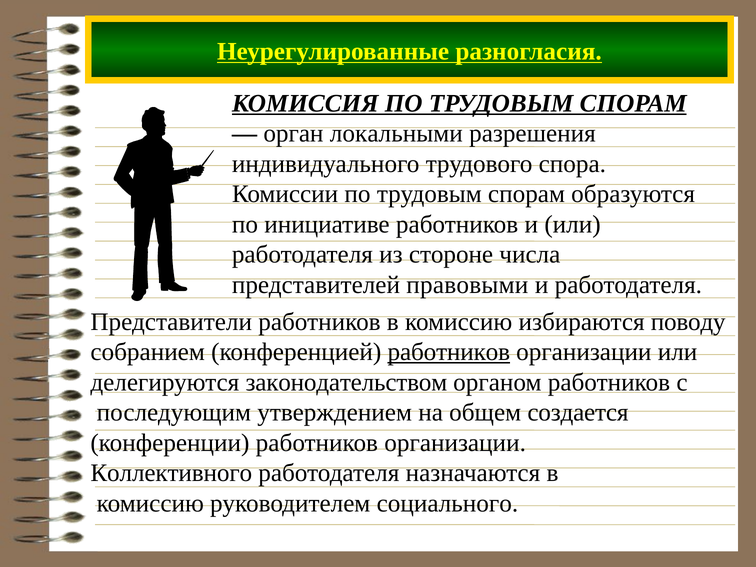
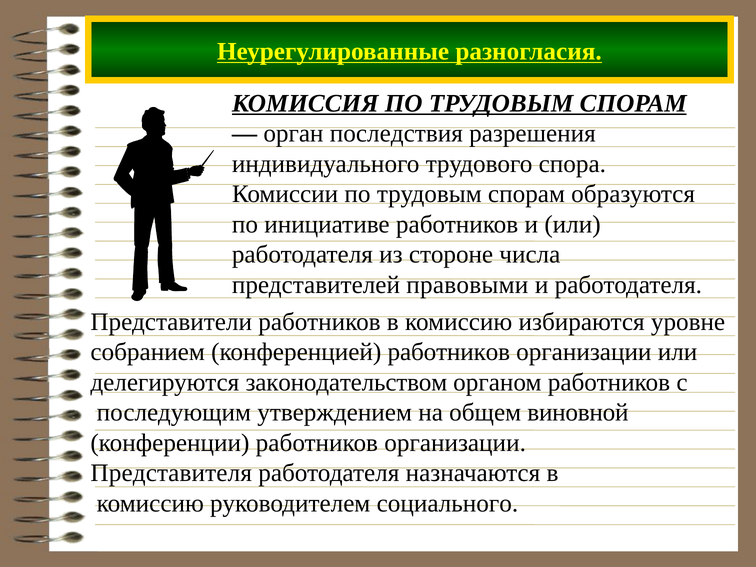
локальными: локальными -> последствия (396, 134)
поводу: поводу -> уровне (688, 322)
работников underline: present -> none (449, 352)
создается: создается -> виновной (578, 413)
Коллективного: Коллективного -> Представителя (171, 473)
